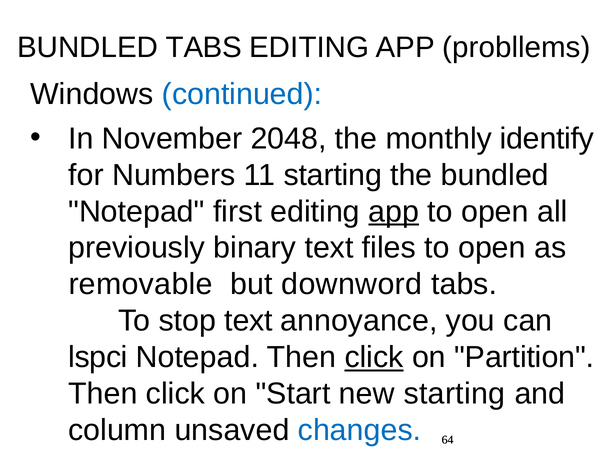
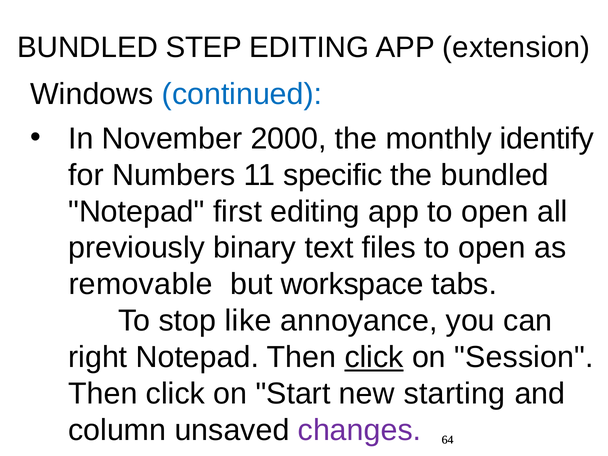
BUNDLED TABS: TABS -> STEP (204, 48)
probllems: probllems -> extension (516, 48)
2048: 2048 -> 2000 (289, 139)
11 starting: starting -> specific (333, 175)
app underline: present -> none (394, 211)
downword: downword -> workspace (352, 284)
stop text: text -> like (248, 321)
lspci: lspci -> right (98, 357)
Partition: Partition -> Session (524, 357)
changes colour: blue -> purple (360, 430)
